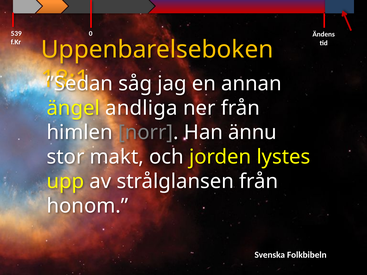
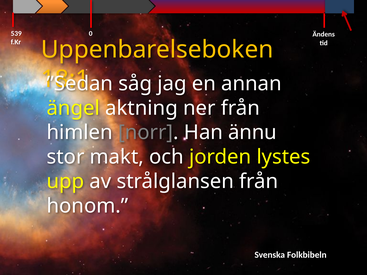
andliga: andliga -> aktning (141, 108)
